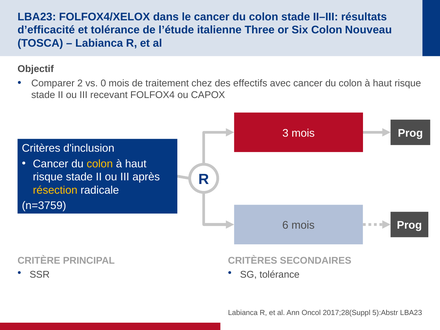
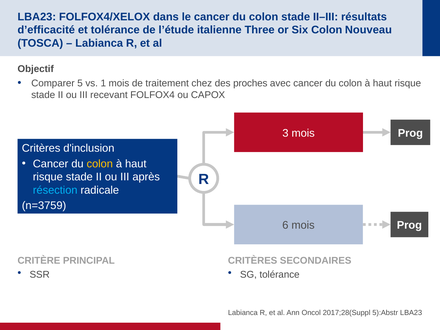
2: 2 -> 5 (80, 83)
0: 0 -> 1 (103, 83)
effectifs: effectifs -> proches (250, 83)
résection colour: yellow -> light blue (55, 190)
